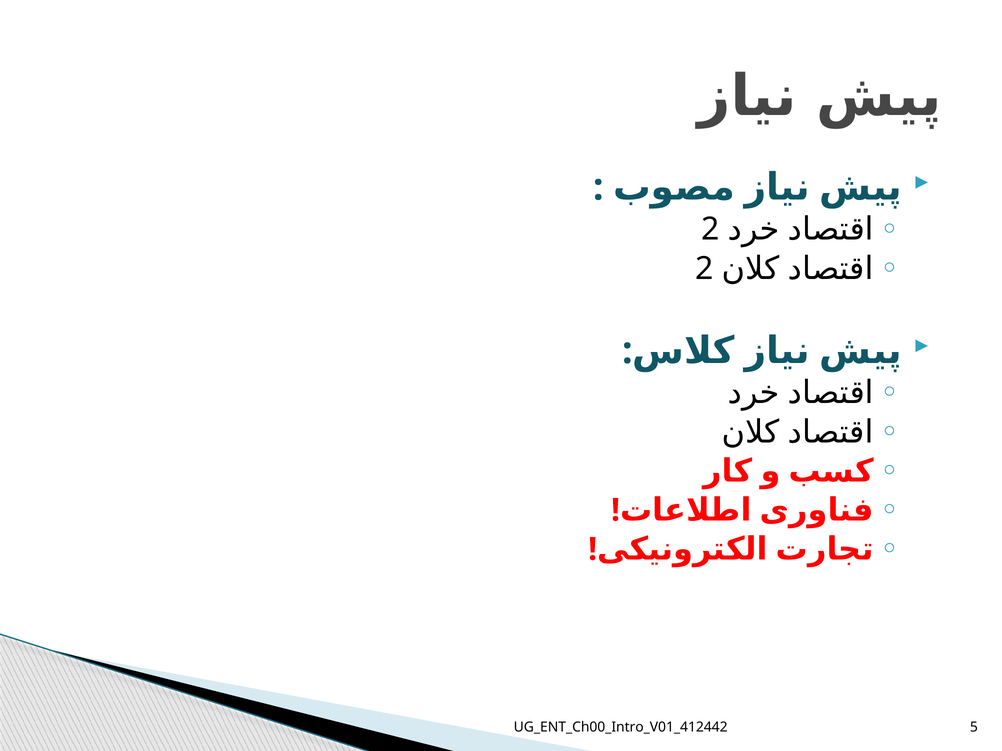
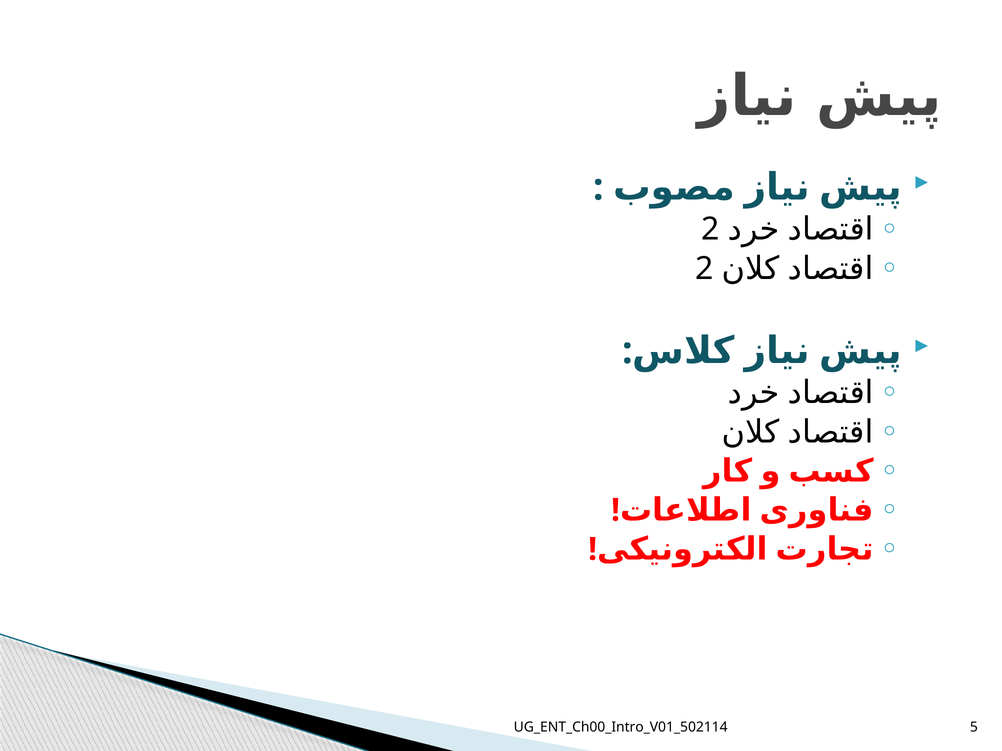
UG_ENT_Ch00_Intro_V01_412442: UG_ENT_Ch00_Intro_V01_412442 -> UG_ENT_Ch00_Intro_V01_502114 (621, 728)
